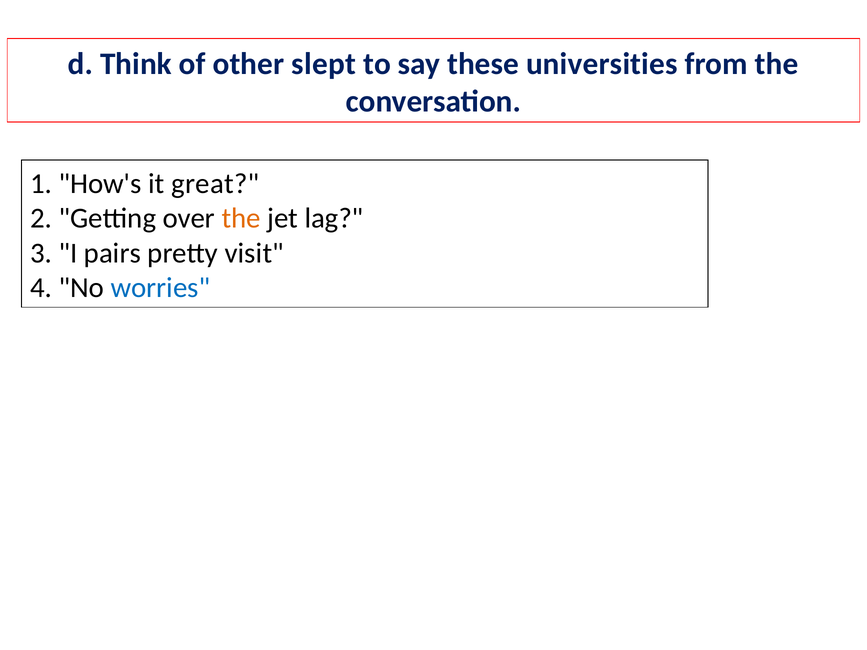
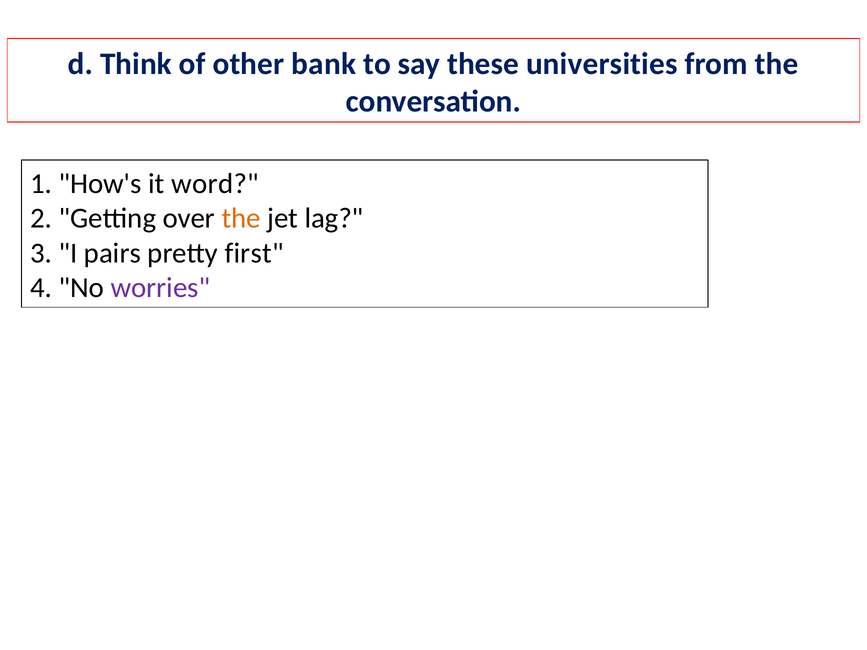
slept: slept -> bank (324, 64)
great: great -> word (215, 184)
visit: visit -> first (254, 253)
worries colour: blue -> purple (160, 288)
